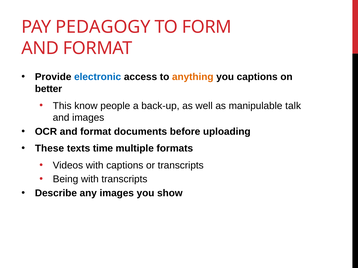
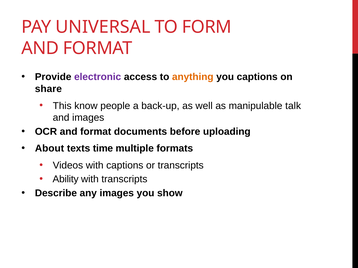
PEDAGOGY: PEDAGOGY -> UNIVERSAL (103, 27)
electronic colour: blue -> purple (98, 77)
better: better -> share (48, 89)
These: These -> About (50, 149)
Being: Being -> Ability (66, 180)
